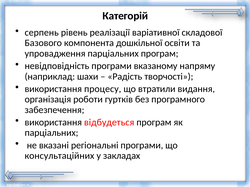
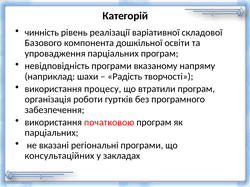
серпень: серпень -> чинність (42, 33)
втратили видання: видання -> програм (196, 89)
відбудеться: відбудеться -> початковою (109, 123)
